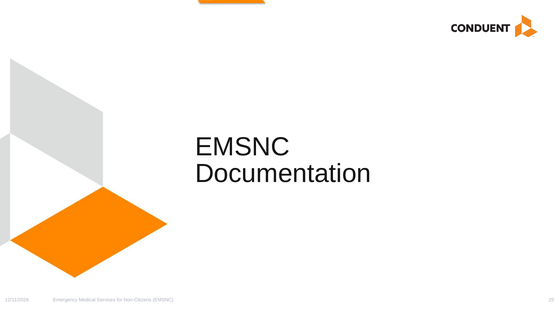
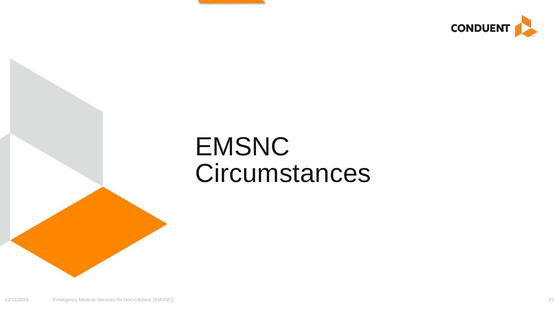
Documentation: Documentation -> Circumstances (283, 174)
